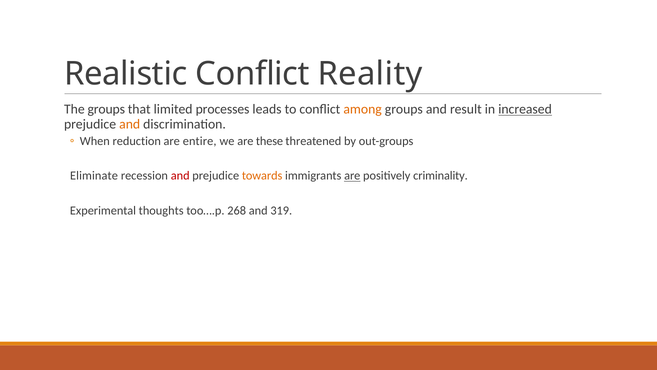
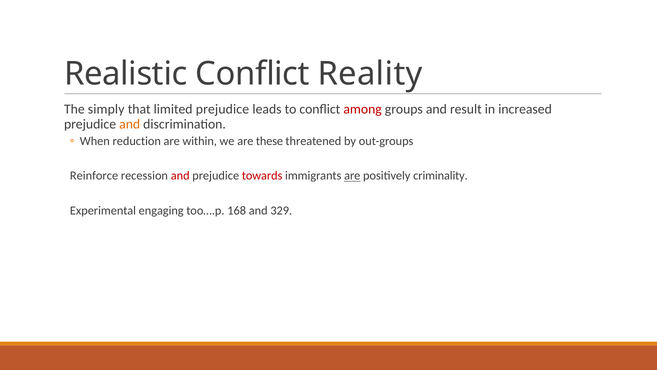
The groups: groups -> simply (106, 109)
limited processes: processes -> prejudice (222, 109)
among colour: orange -> red (363, 109)
increased underline: present -> none (525, 109)
entire: entire -> within (200, 141)
Eliminate: Eliminate -> Reinforce (94, 176)
towards colour: orange -> red (262, 176)
thoughts: thoughts -> engaging (161, 210)
268: 268 -> 168 (237, 210)
319: 319 -> 329 (281, 210)
